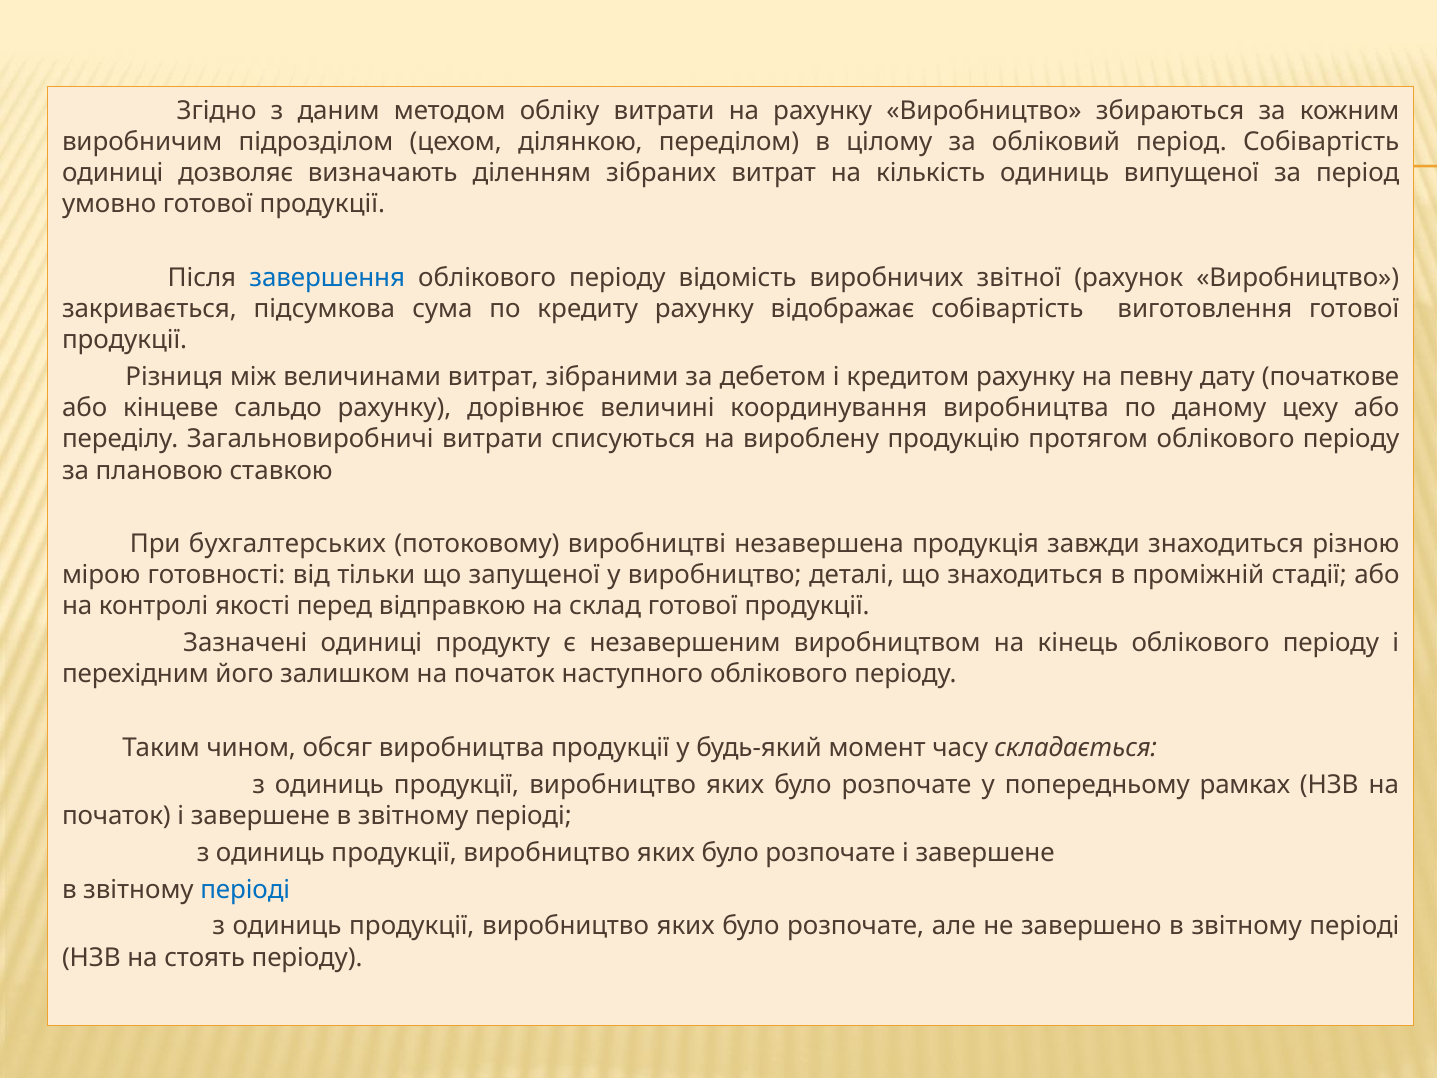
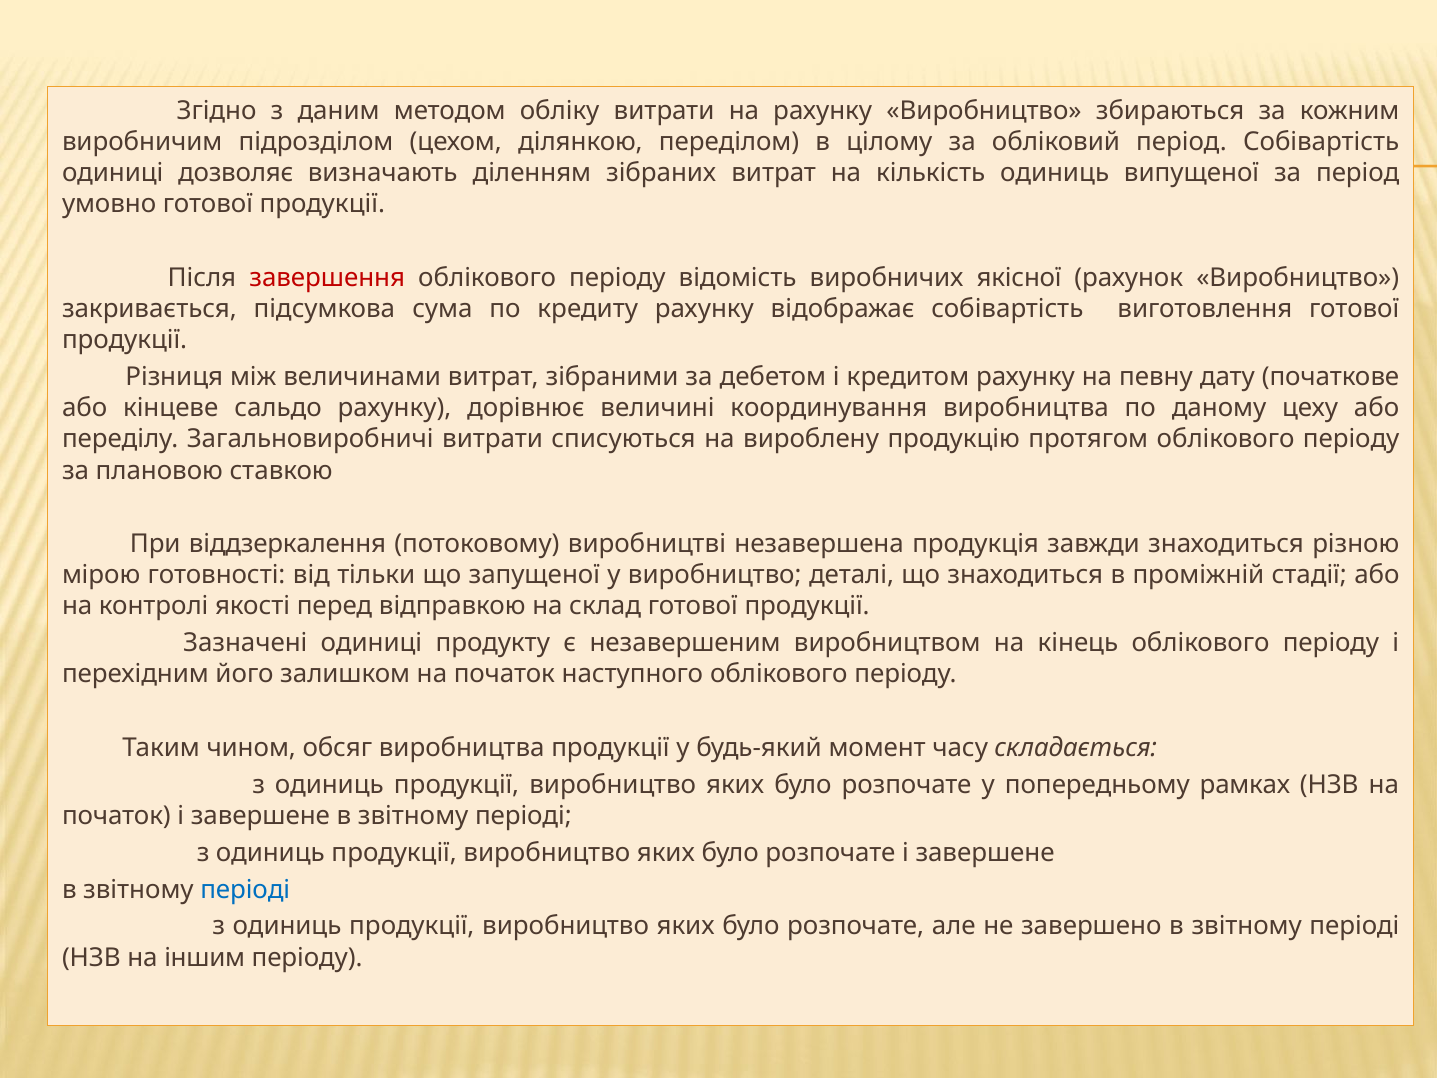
завершення colour: blue -> red (327, 278)
звітної: звітної -> якісної (1019, 278)
бухгалтерських: бухгалтерських -> віддзеркалення (288, 544)
стоять: стоять -> іншим (205, 957)
